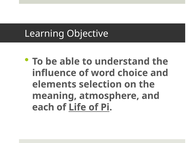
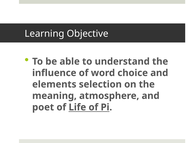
each: each -> poet (43, 107)
